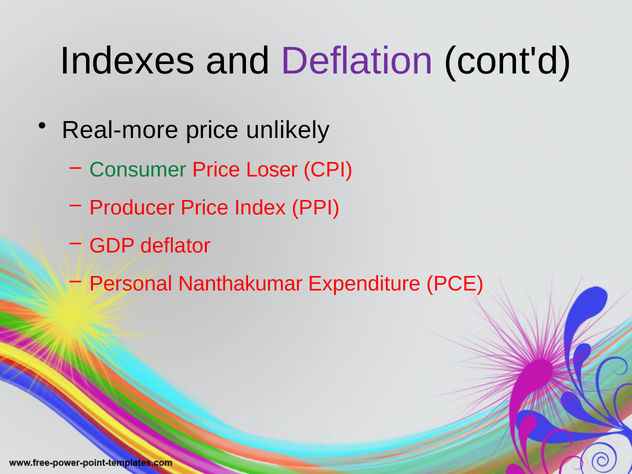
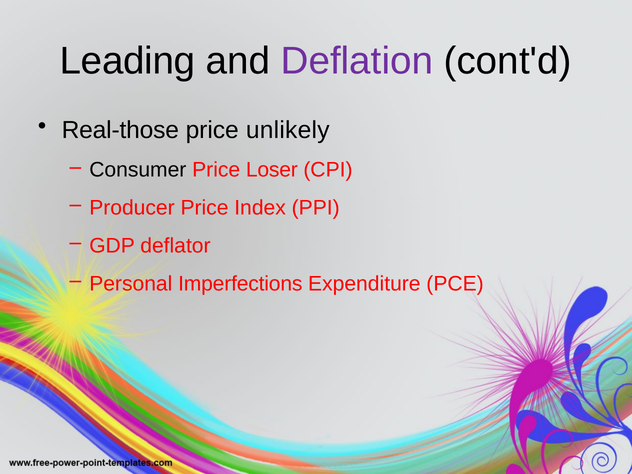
Indexes: Indexes -> Leading (128, 61)
Real-more: Real-more -> Real-those (120, 130)
Consumer colour: green -> black (138, 170)
Nanthakumar: Nanthakumar -> Imperfections (240, 284)
